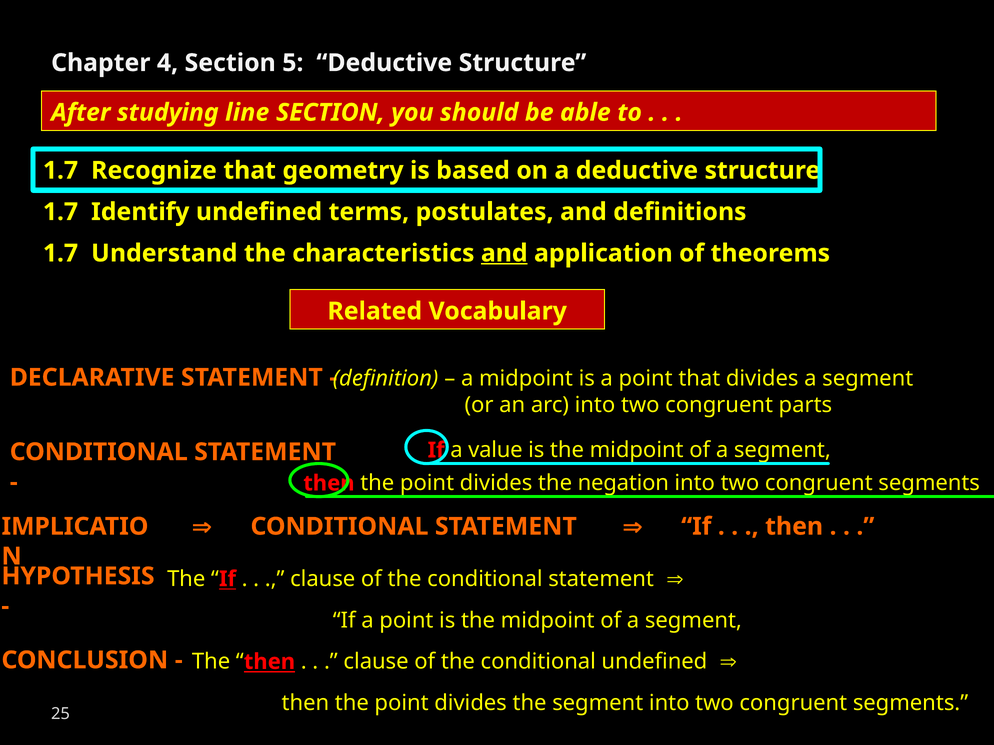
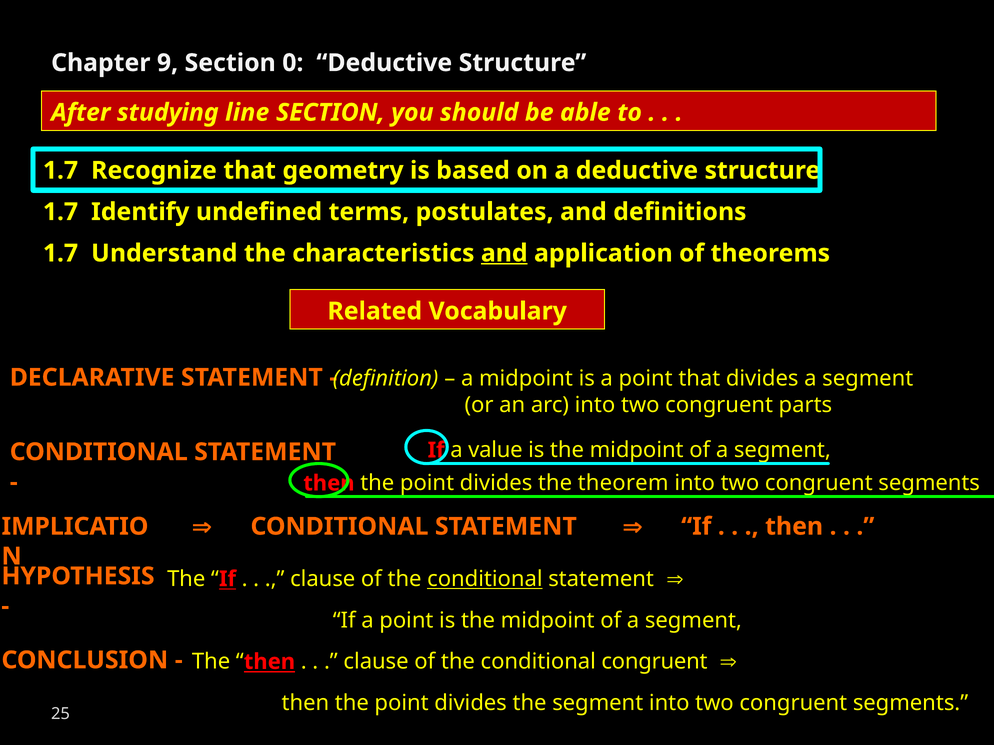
4: 4 -> 9 (168, 63)
5: 5 -> 0 (293, 63)
negation: negation -> theorem (623, 484)
conditional underline: none -> present (485, 579)
conditional undefined: undefined -> congruent (654, 662)
